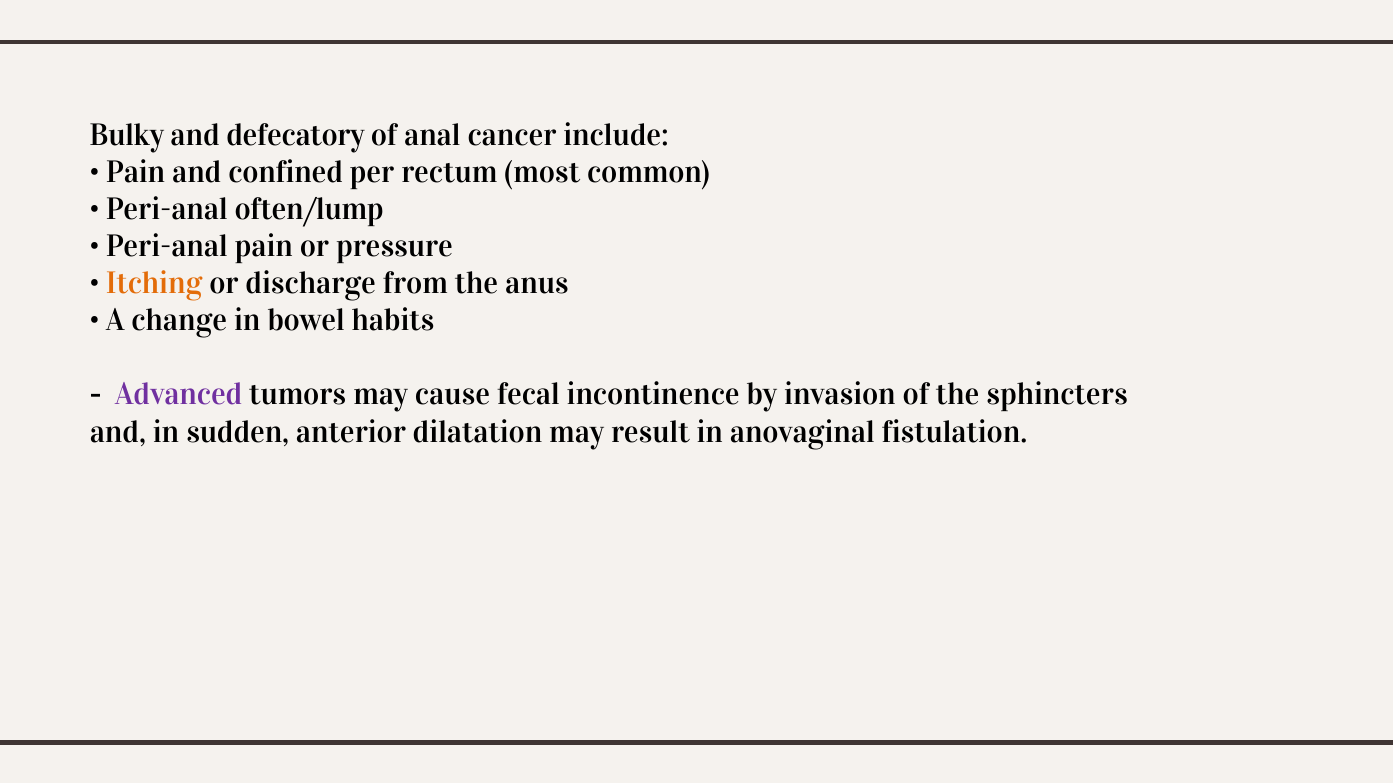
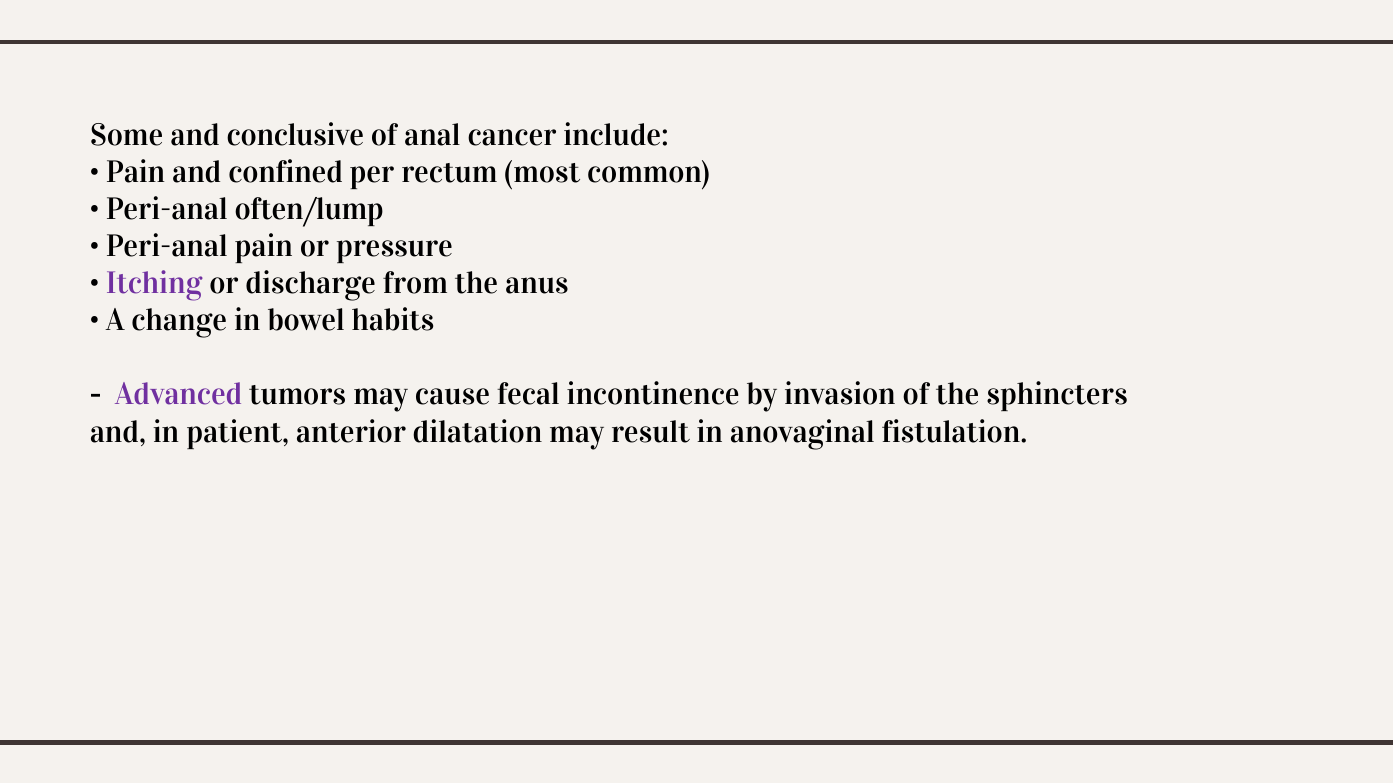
Bulky: Bulky -> Some (127, 135)
defecatory: defecatory -> conclusive (295, 135)
Itching colour: orange -> purple (154, 284)
sudden: sudden -> patient (238, 432)
